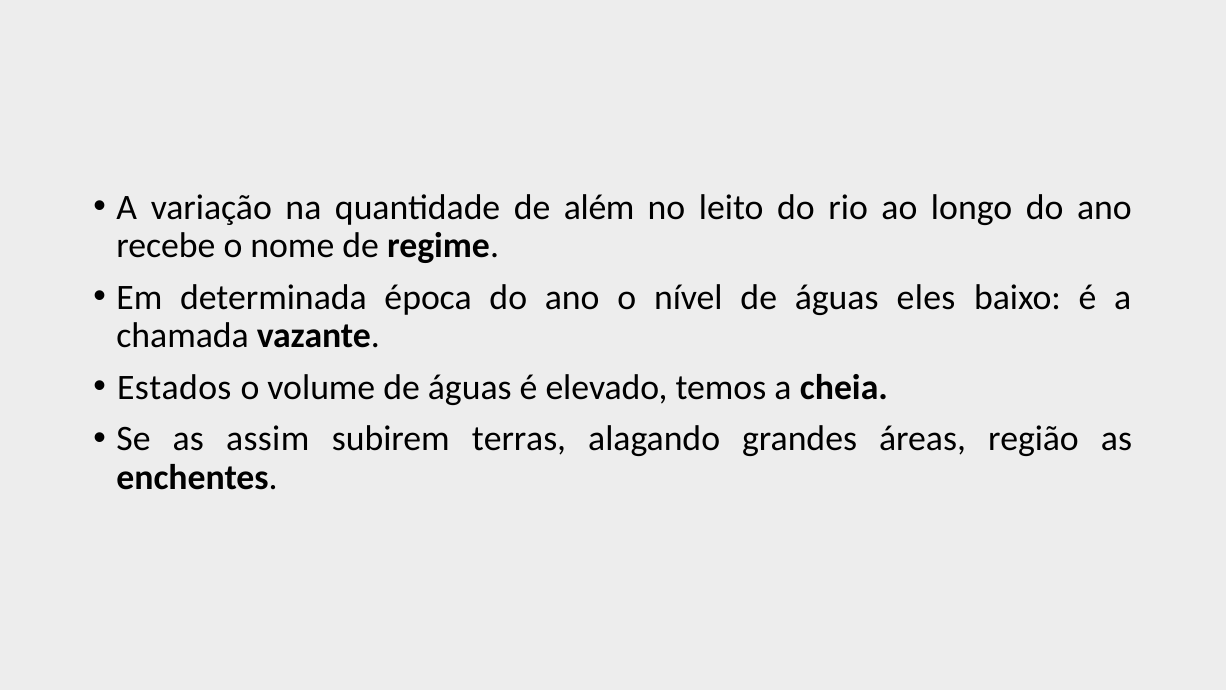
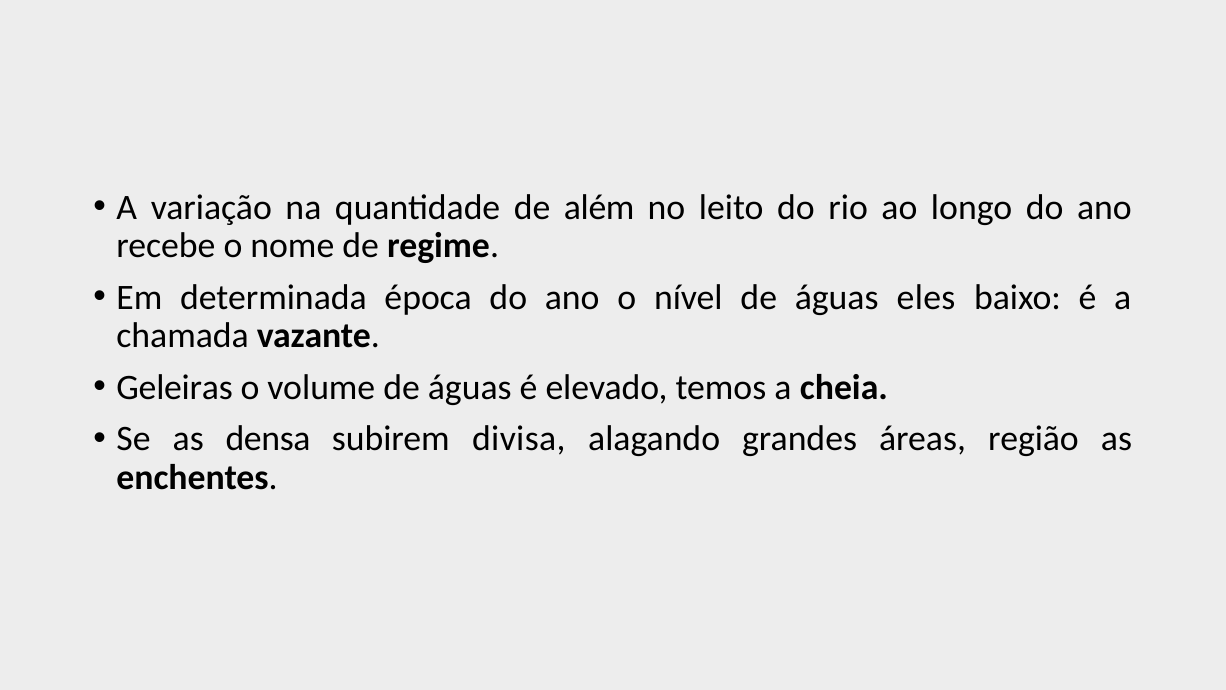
Estados: Estados -> Geleiras (175, 387)
assim: assim -> densa (268, 439)
terras: terras -> divisa (519, 439)
